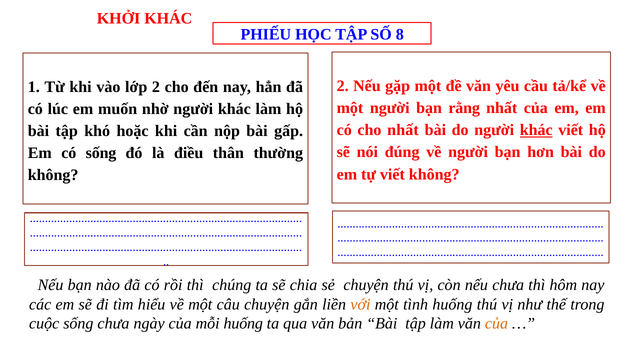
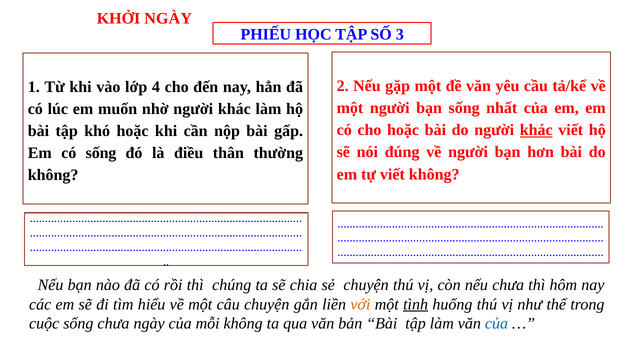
KHỞI KHÁC: KHÁC -> NGÀY (168, 18)
8: 8 -> 3 (400, 34)
lớp 2: 2 -> 4 (156, 87)
bạn rằng: rằng -> sống (464, 108)
cho nhất: nhất -> hoặc (403, 130)
tình underline: none -> present (416, 304)
mỗi huống: huống -> không (243, 323)
của colour: orange -> blue (496, 323)
